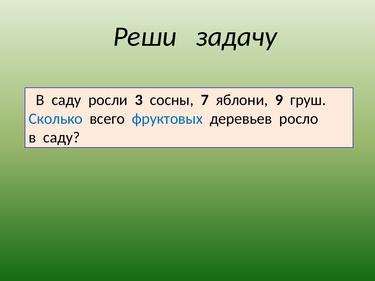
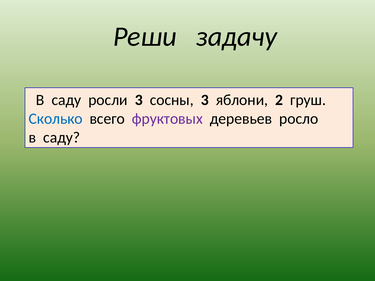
сосны 7: 7 -> 3 (205, 100)
9: 9 -> 2 (279, 100)
фруктовых colour: blue -> purple (167, 119)
